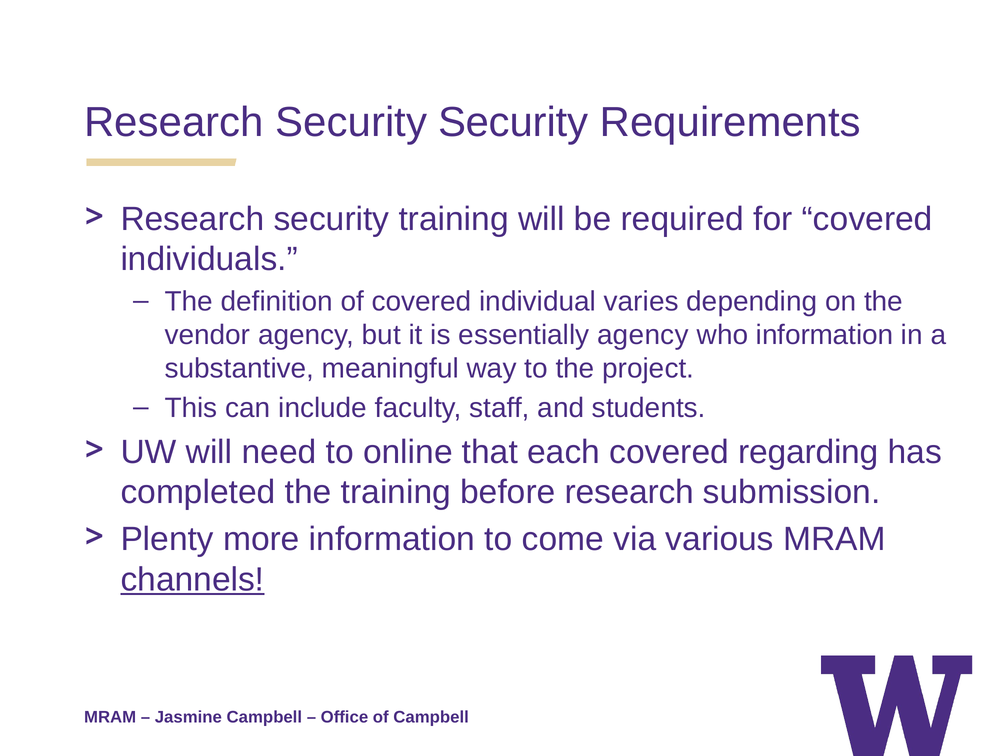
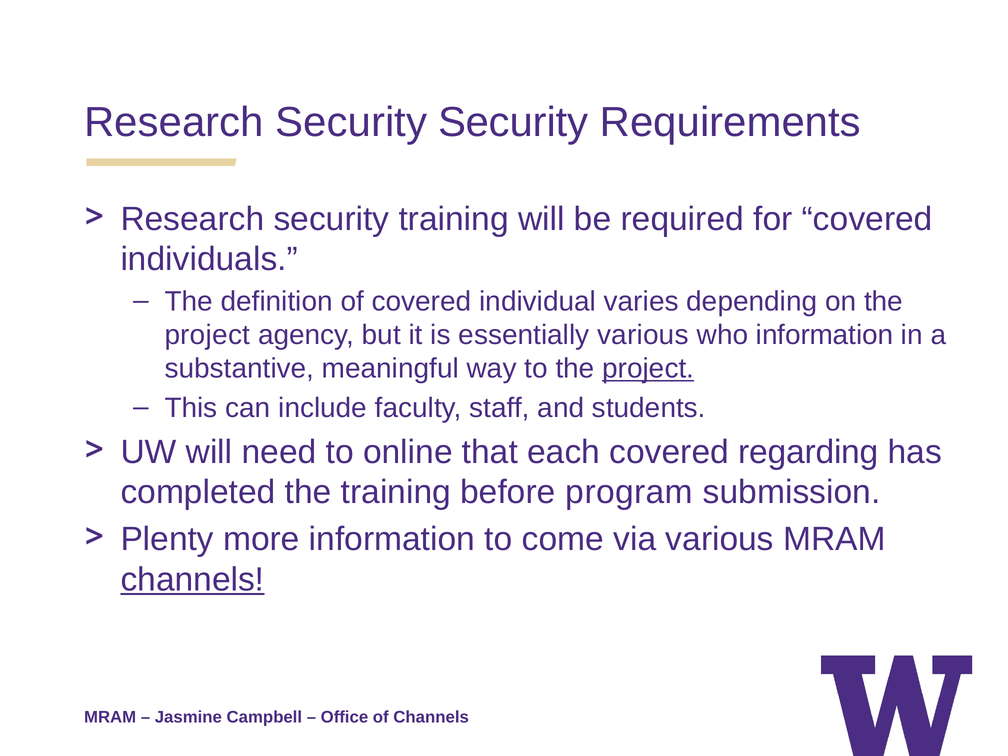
vendor: vendor -> project (207, 335)
essentially agency: agency -> various (643, 335)
project underline: none -> present (648, 369)
before research: research -> program (629, 492)
of Campbell: Campbell -> Channels (431, 717)
